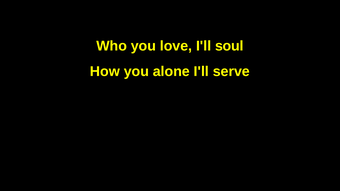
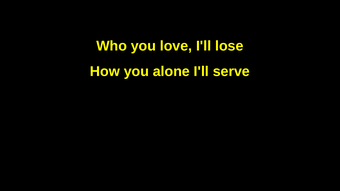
soul: soul -> lose (229, 46)
